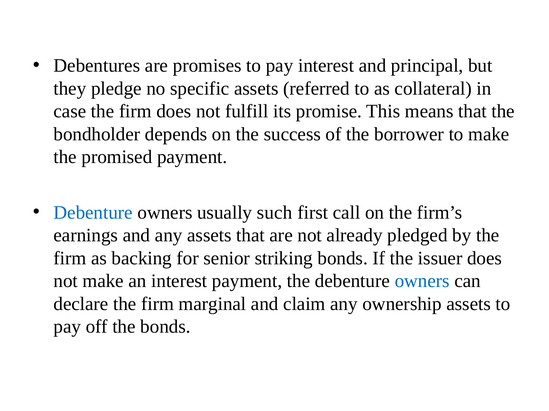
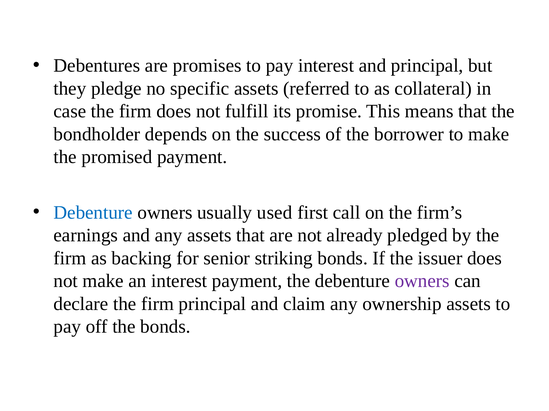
such: such -> used (275, 213)
owners colour: blue -> purple (422, 281)
firm marginal: marginal -> principal (212, 304)
